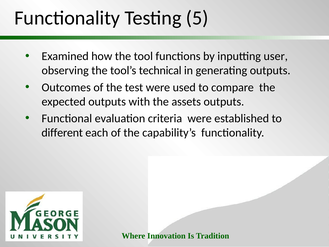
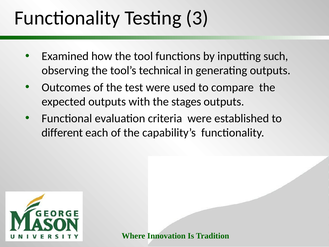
5: 5 -> 3 (197, 18)
user: user -> such (276, 56)
assets: assets -> stages (186, 102)
